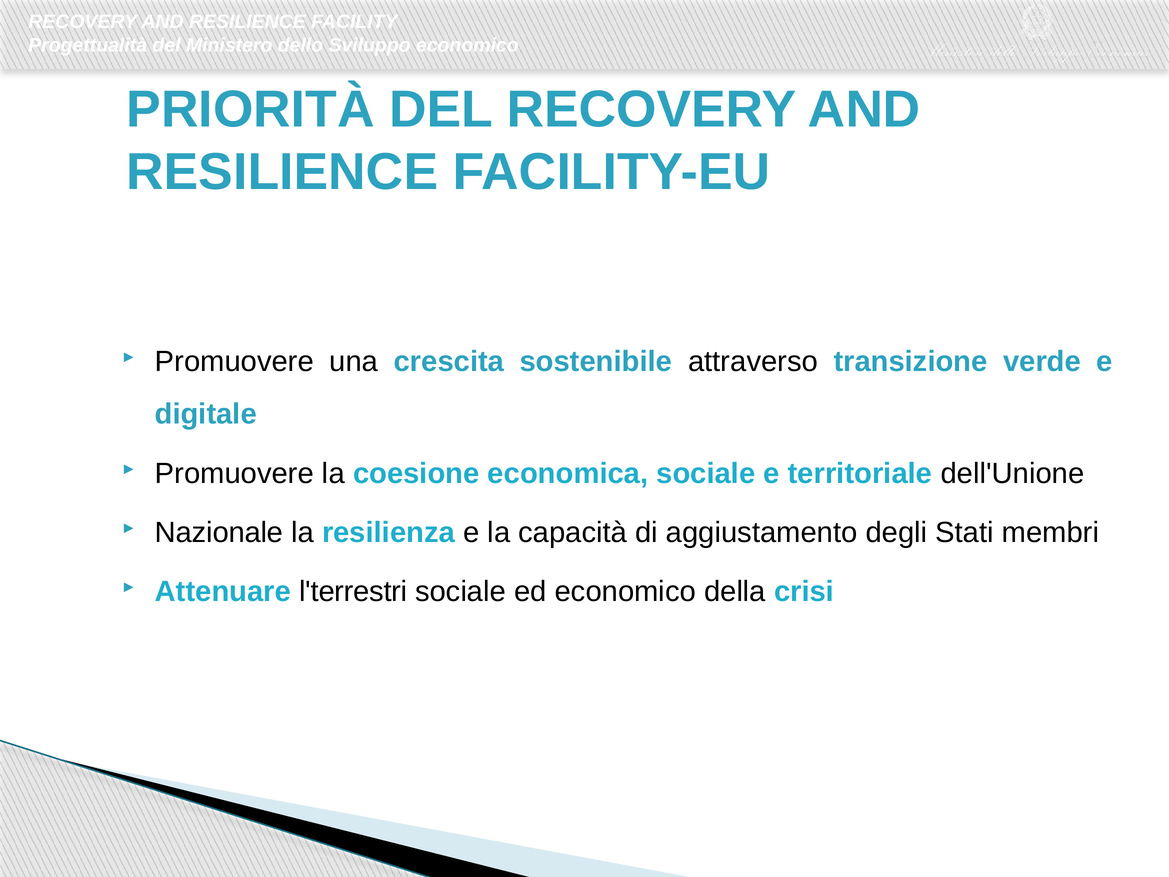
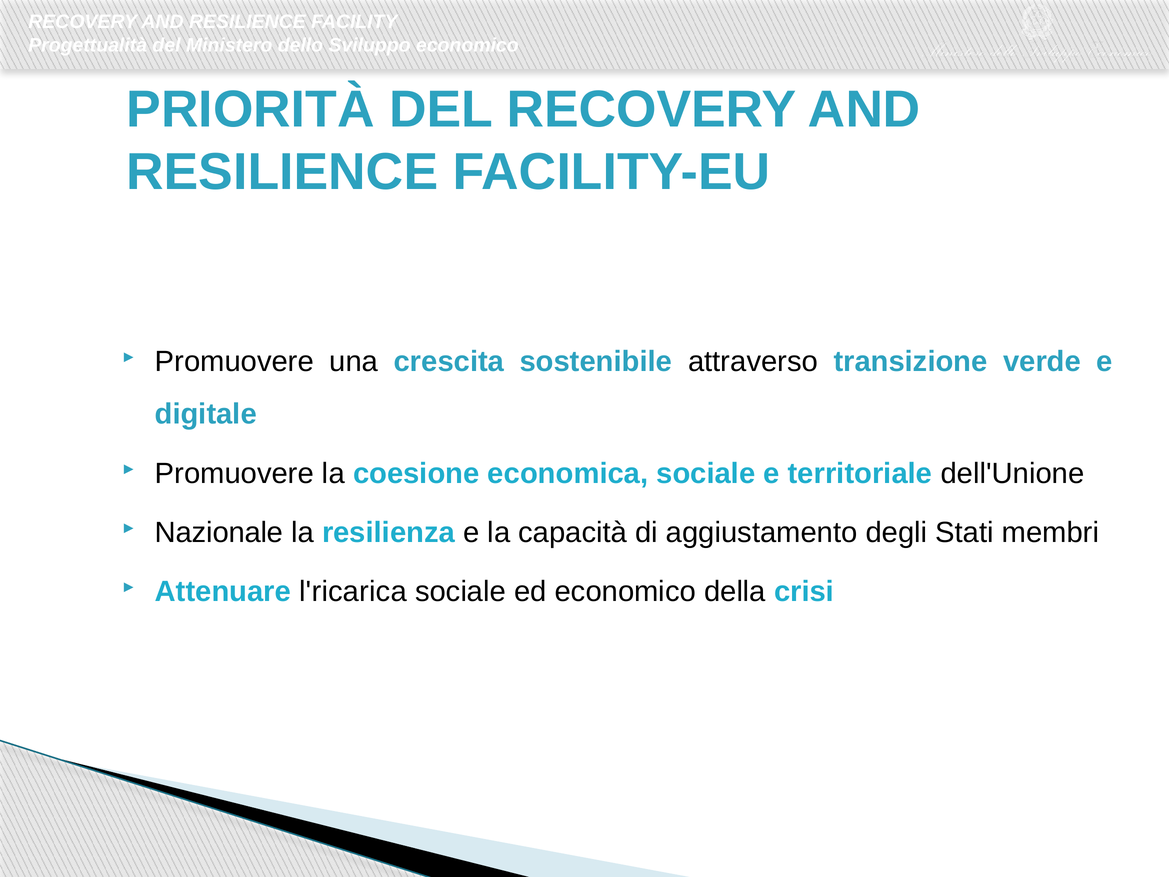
l'terrestri: l'terrestri -> l'ricarica (353, 591)
